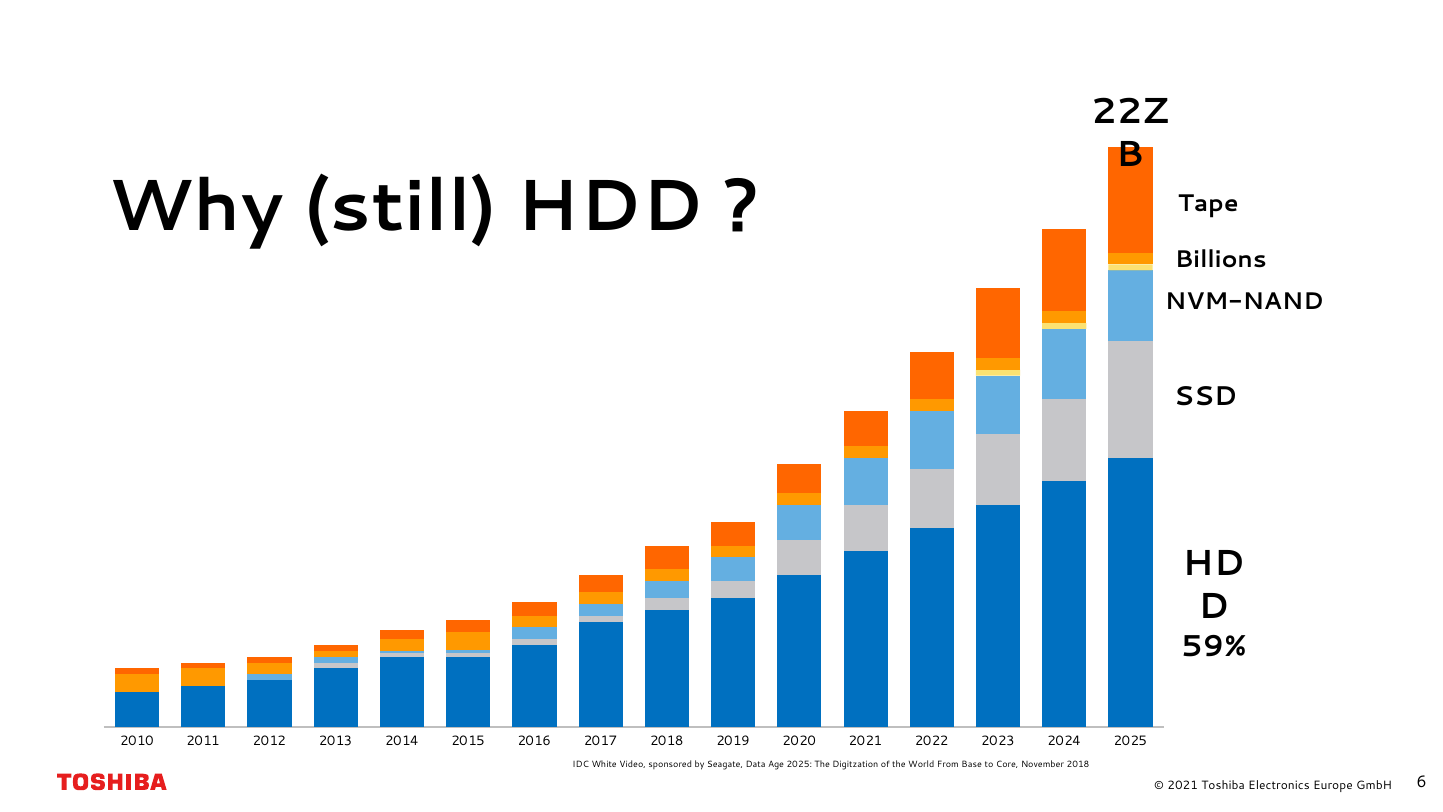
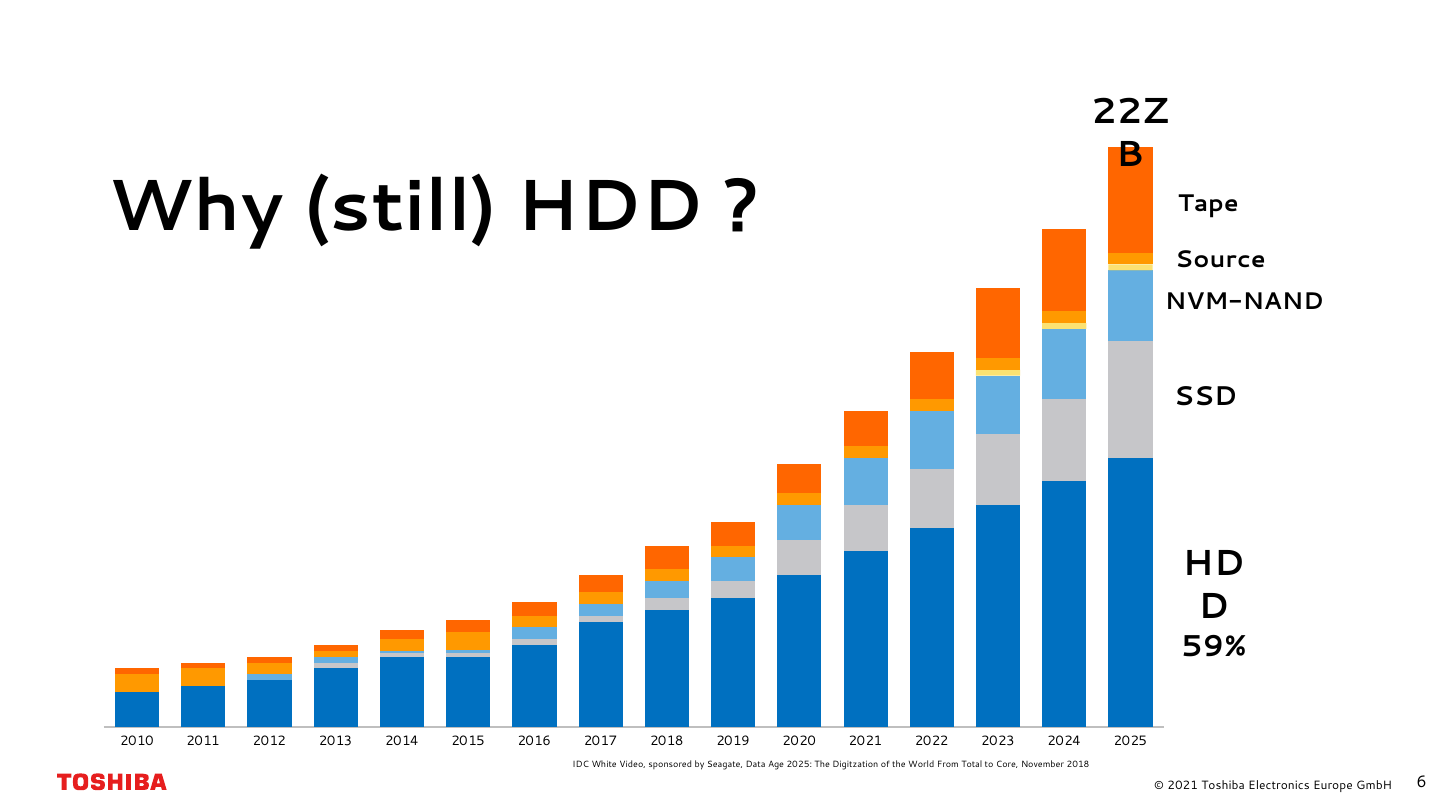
Billions: Billions -> Source (1220, 260)
Base: Base -> Total (972, 764)
